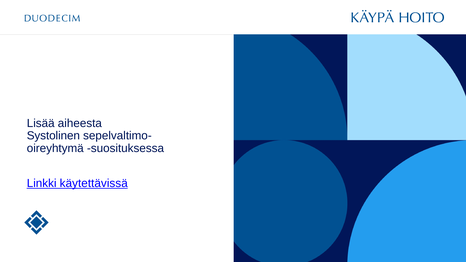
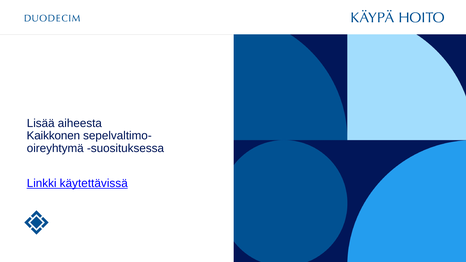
Systolinen: Systolinen -> Kaikkonen (53, 136)
